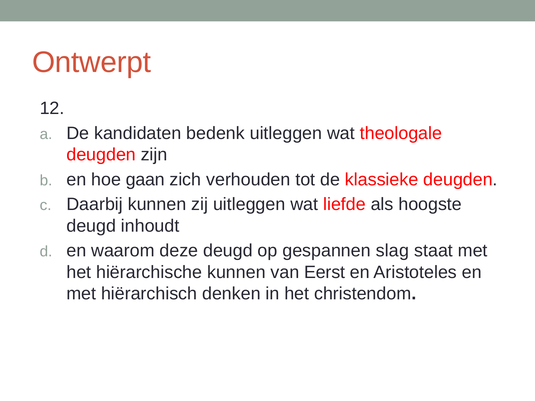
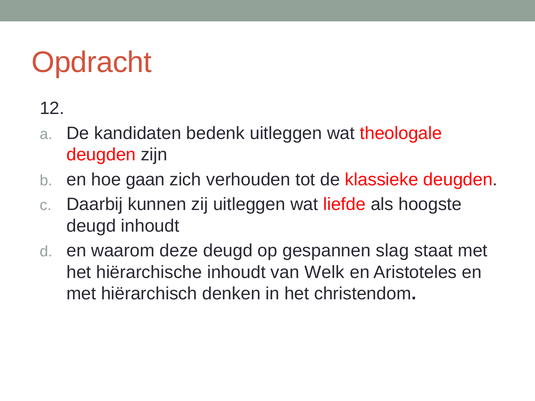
Ontwerpt: Ontwerpt -> Opdracht (92, 62)
hiërarchische kunnen: kunnen -> inhoudt (236, 272)
Eerst: Eerst -> Welk (324, 272)
